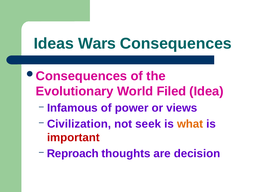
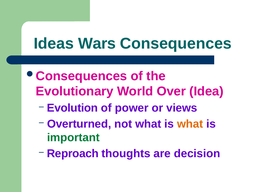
Filed: Filed -> Over (171, 92)
Infamous: Infamous -> Evolution (72, 108)
Civilization: Civilization -> Overturned (79, 124)
not seek: seek -> what (148, 124)
important colour: red -> green (73, 138)
